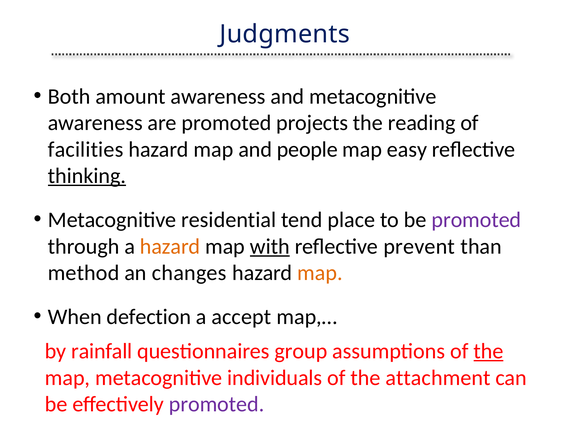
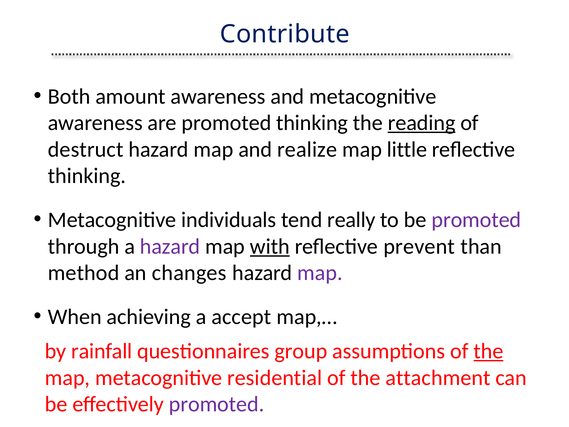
Judgments: Judgments -> Contribute (285, 34)
promoted projects: projects -> thinking (312, 123)
reading underline: none -> present (422, 123)
facilities: facilities -> destruct (86, 149)
people: people -> realize (307, 149)
easy: easy -> little (407, 149)
thinking underline: present -> none (87, 176)
residential: residential -> individuals (229, 220)
place: place -> really (351, 220)
hazard colour: orange -> purple (170, 246)
map colour: orange -> purple (320, 273)
defection: defection -> achieving (149, 317)
individuals: individuals -> residential (275, 378)
